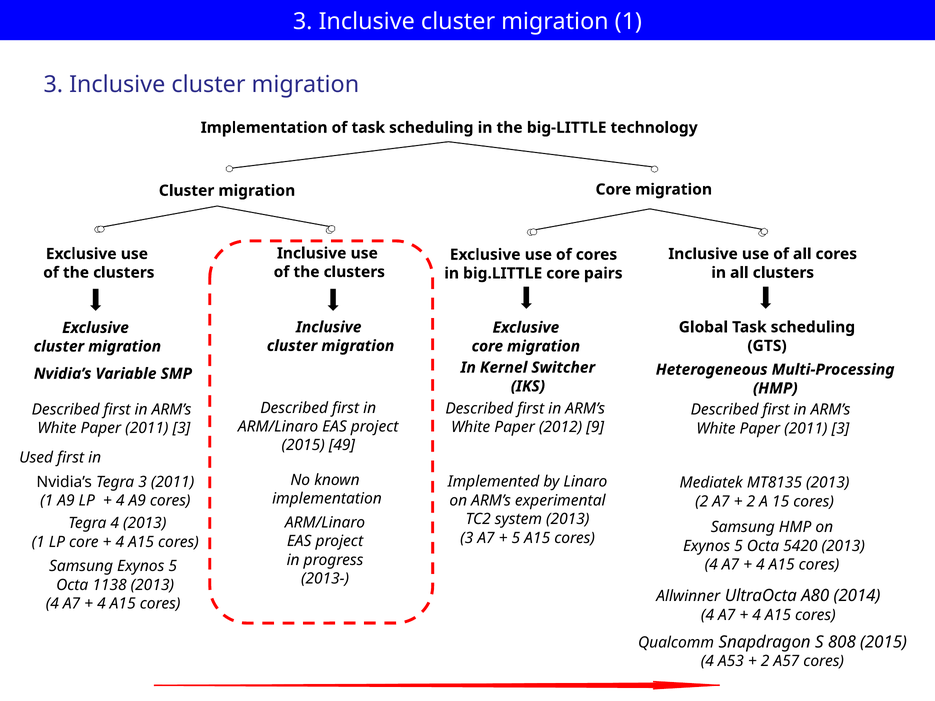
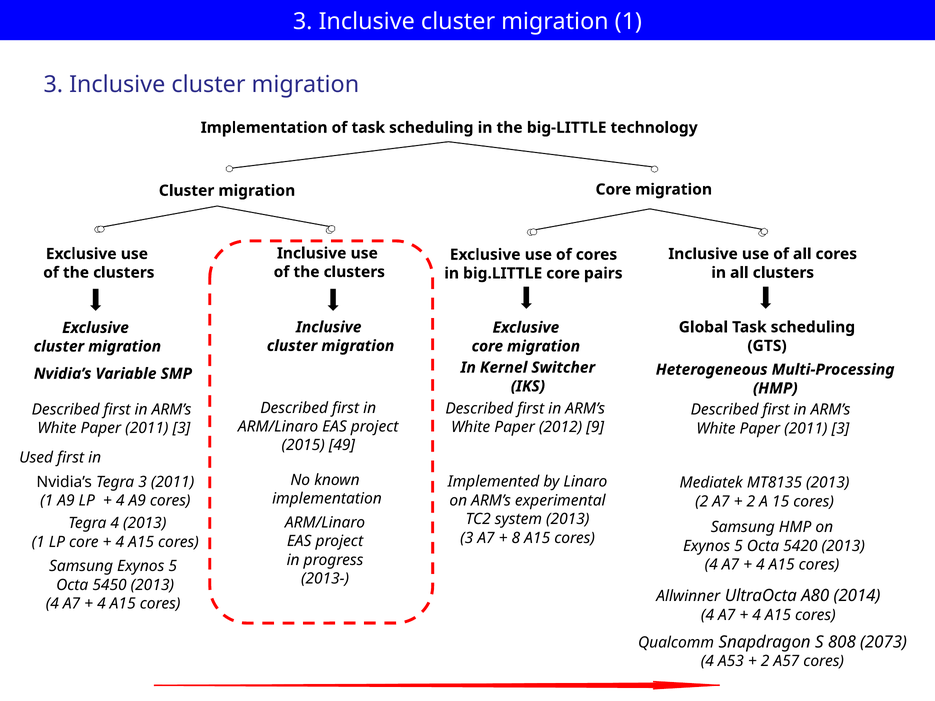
5: 5 -> 8 (516, 538)
1138: 1138 -> 5450 (110, 585)
808 2015: 2015 -> 2073 (884, 642)
